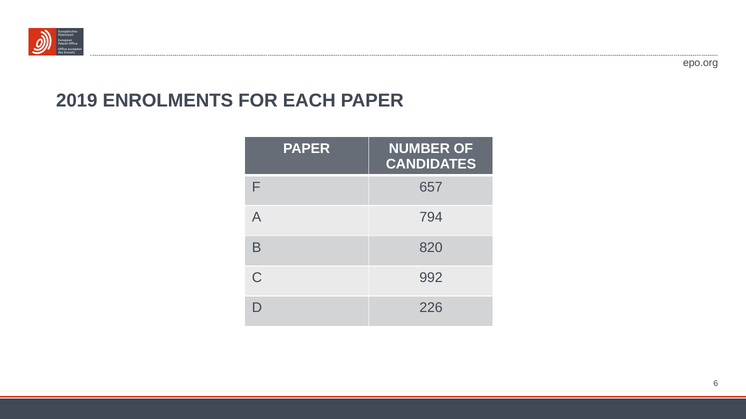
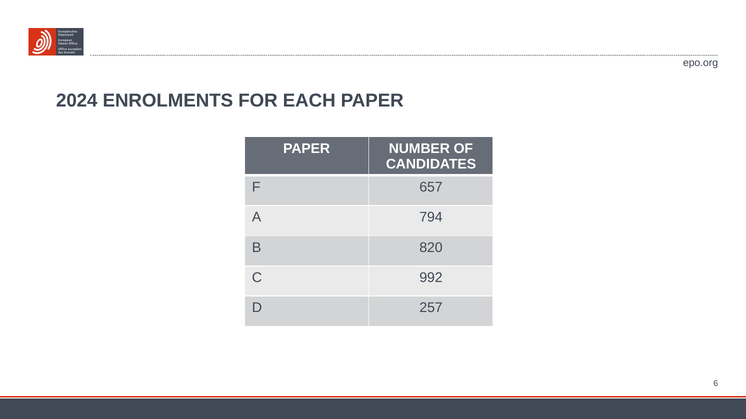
2019: 2019 -> 2024 (77, 101)
226: 226 -> 257 (431, 308)
